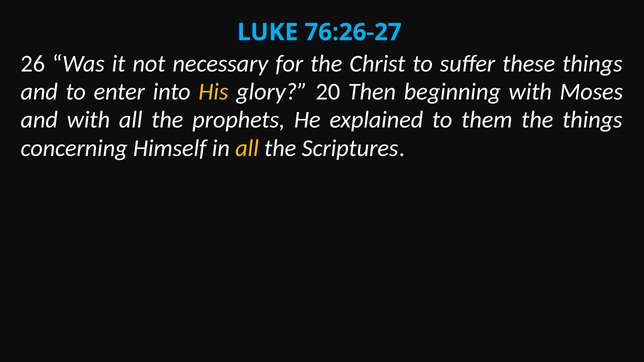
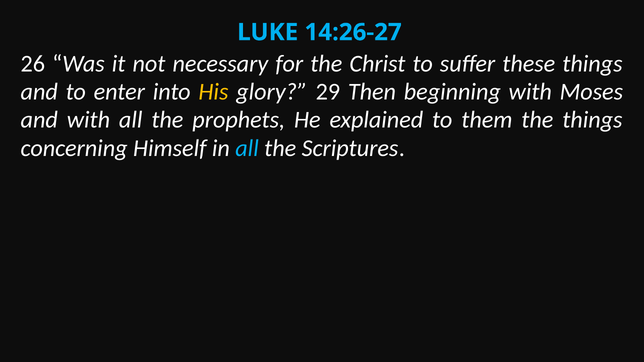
76:26-27: 76:26-27 -> 14:26-27 (353, 32)
20: 20 -> 29 (328, 92)
all colour: yellow -> light blue (247, 148)
